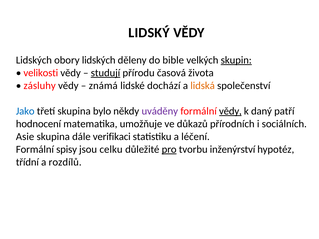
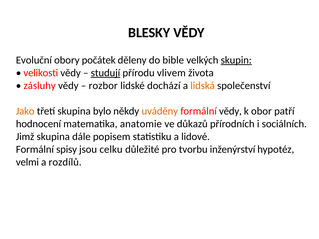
LIDSKÝ: LIDSKÝ -> BLESKY (149, 33)
Lidských: Lidských -> Evoluční (34, 60)
obory lidských: lidských -> počátek (99, 60)
časová: časová -> vlivem (171, 73)
známá: známá -> rozbor (103, 86)
Jako colour: blue -> orange (25, 111)
uváděny colour: purple -> orange (160, 111)
vědy underline: present -> none (230, 111)
daný: daný -> obor (261, 111)
umožňuje: umožňuje -> anatomie (141, 124)
Asie: Asie -> Jimž (25, 137)
verifikaci: verifikaci -> popisem (112, 137)
léčení: léčení -> lidové (196, 137)
pro underline: present -> none (169, 149)
třídní: třídní -> velmi (27, 162)
